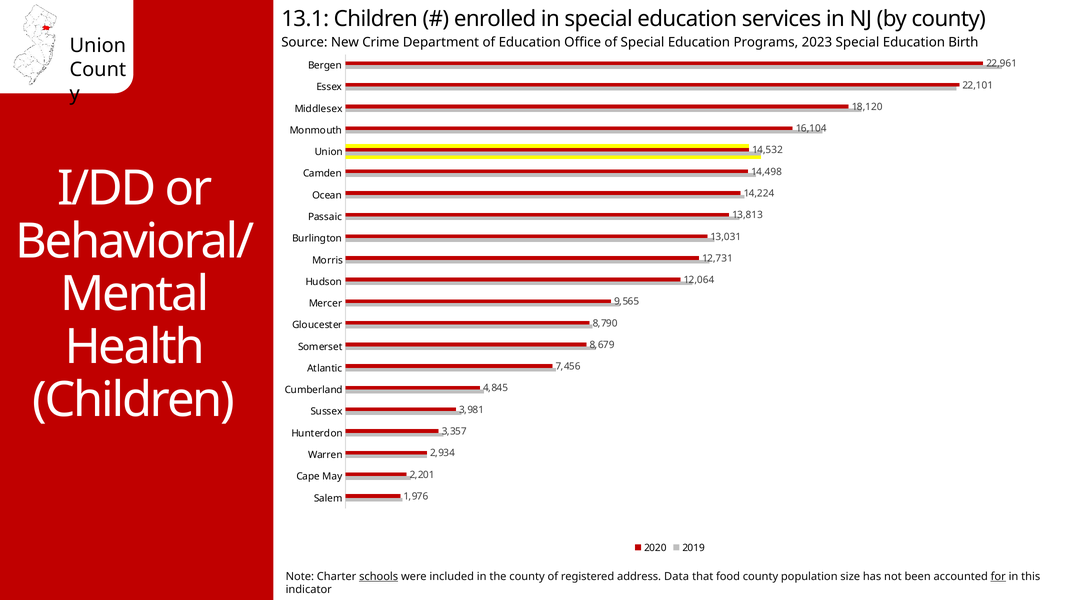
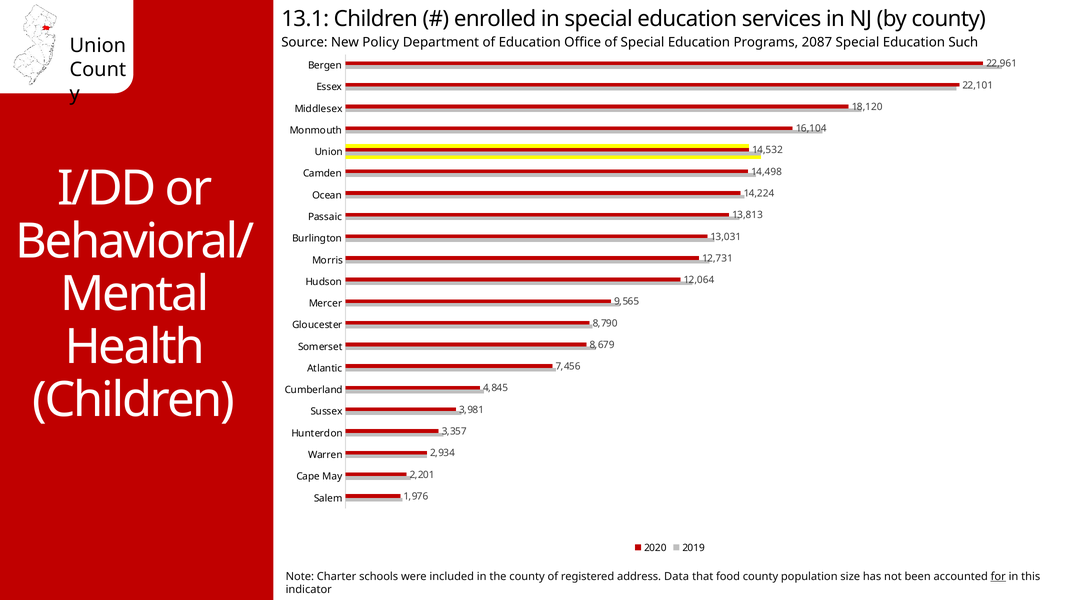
Crime: Crime -> Policy (381, 42)
2023: 2023 -> 2087 (817, 42)
Birth: Birth -> Such (963, 42)
schools underline: present -> none (379, 577)
